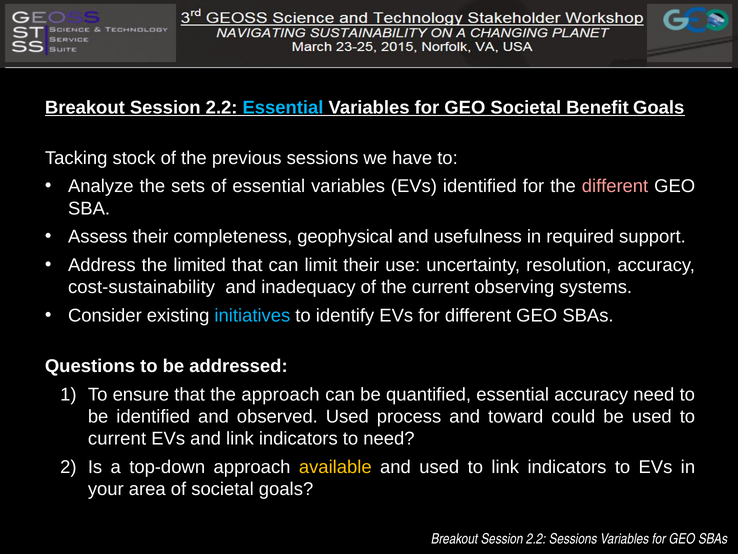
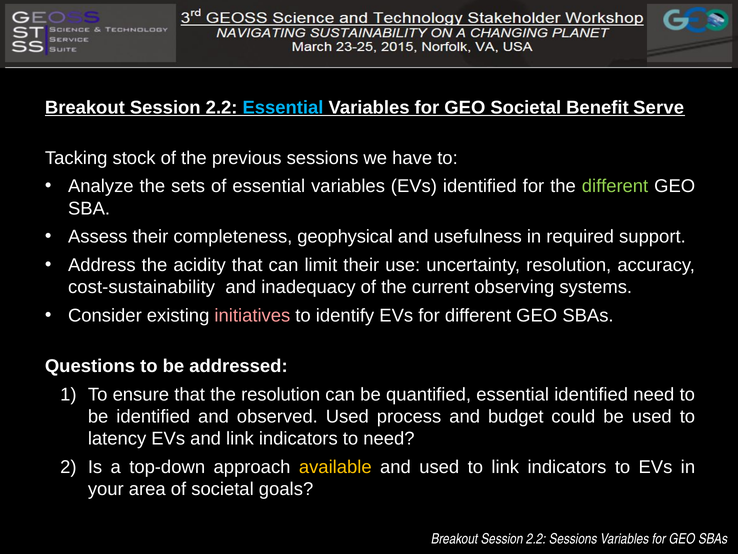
Benefit Goals: Goals -> Serve (659, 107)
different colour: pink -> light green (615, 186)
limited: limited -> acidity (200, 265)
initiatives colour: light blue -> pink (252, 315)
the approach: approach -> resolution (281, 394)
essential accuracy: accuracy -> identified (591, 394)
toward: toward -> budget (516, 416)
current: current -> latency (117, 438)
